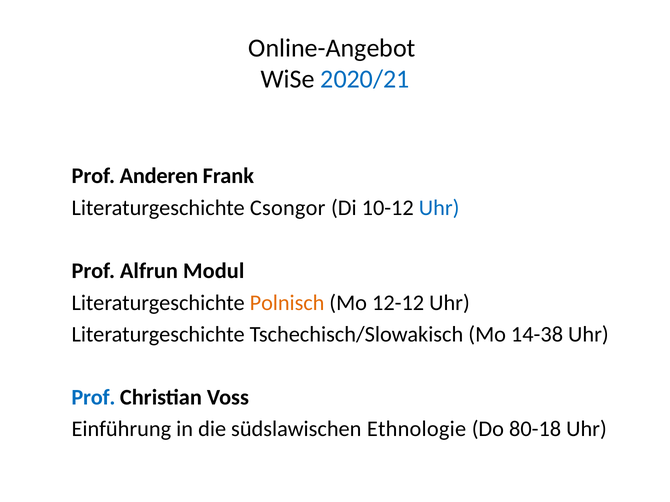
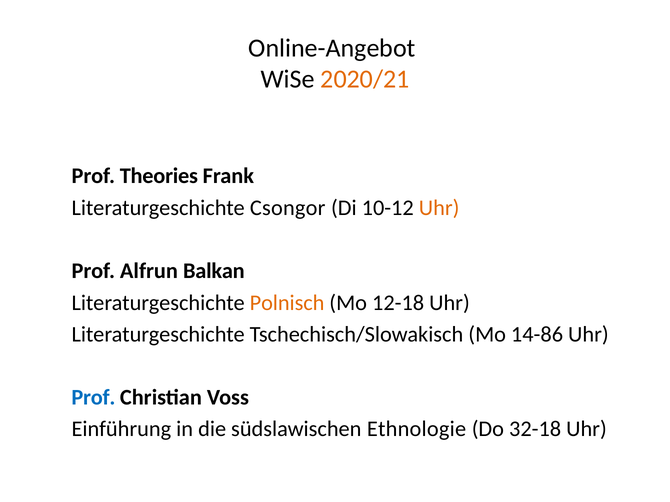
2020/21 colour: blue -> orange (365, 79)
Anderen: Anderen -> Theories (159, 176)
Uhr colour: blue -> orange (439, 208)
Modul: Modul -> Balkan (214, 271)
12-12: 12-12 -> 12-18 (398, 303)
14-38: 14-38 -> 14-86 (537, 335)
80-18: 80-18 -> 32-18 (535, 430)
